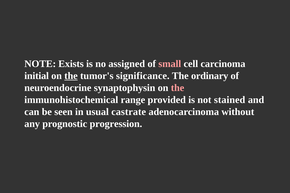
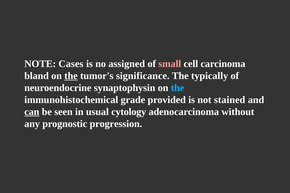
Exists: Exists -> Cases (71, 64)
initial: initial -> bland (37, 76)
ordinary: ordinary -> typically (210, 76)
the colour: pink -> light blue (178, 88)
range: range -> grade (133, 100)
can underline: none -> present (32, 112)
castrate: castrate -> cytology (129, 112)
